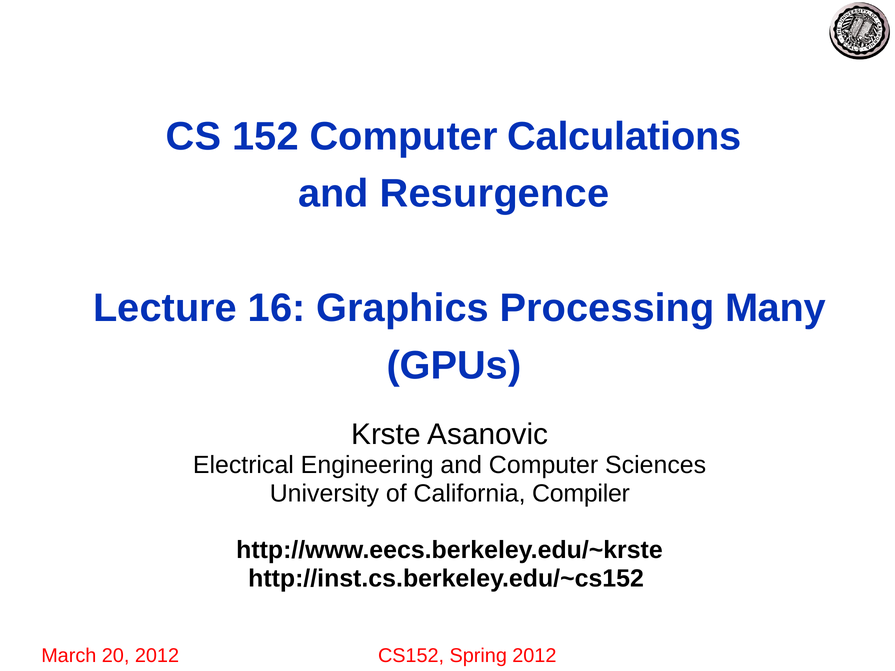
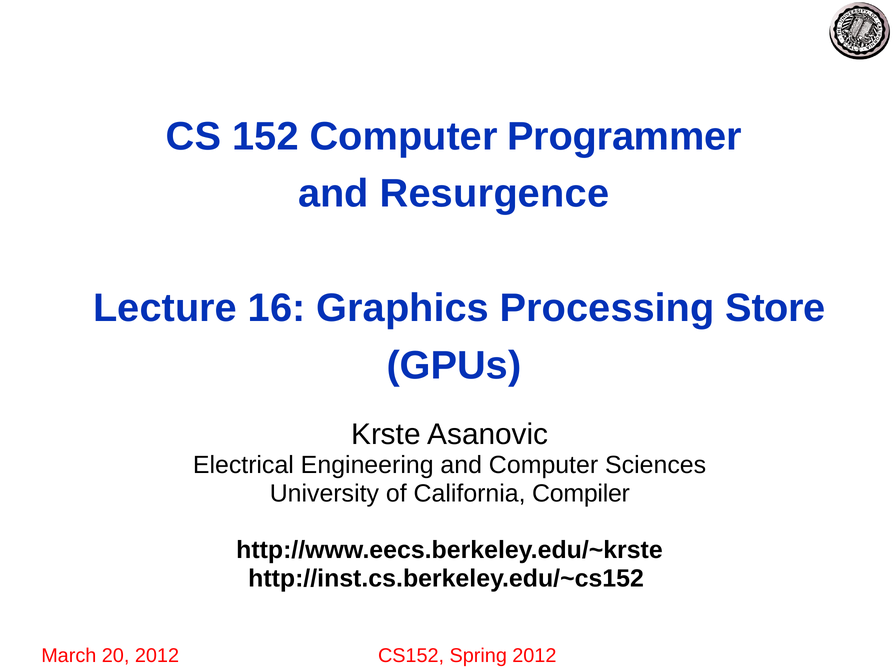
Calculations: Calculations -> Programmer (624, 136)
Many: Many -> Store (775, 308)
